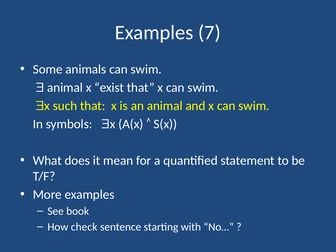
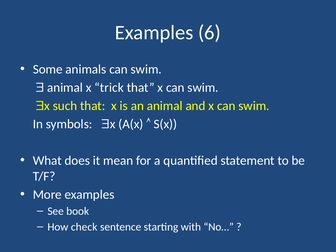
7: 7 -> 6 (209, 33)
exist: exist -> trick (109, 87)
